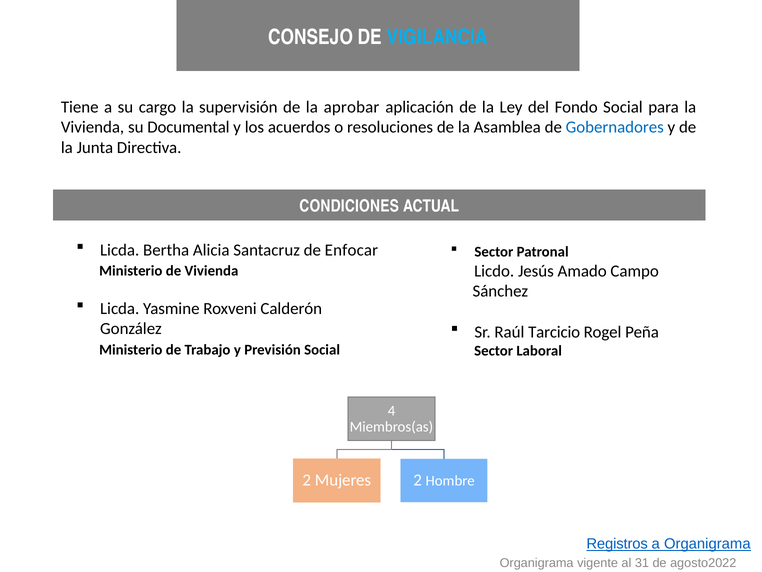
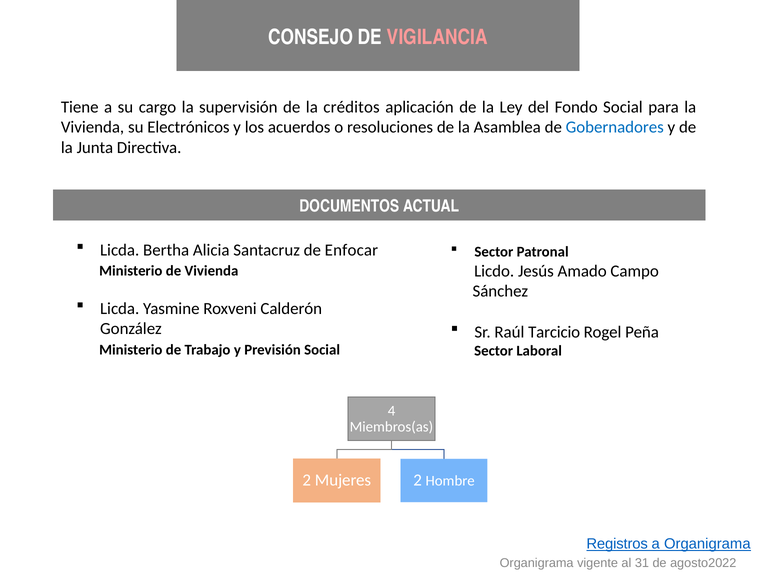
VIGILANCIA colour: light blue -> pink (437, 37)
aprobar: aprobar -> créditos (352, 107)
Documental: Documental -> Electrónicos (188, 127)
CONDICIONES: CONDICIONES -> DOCUMENTOS (349, 206)
